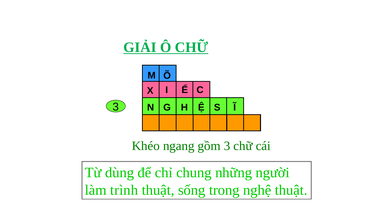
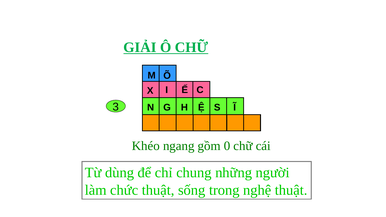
gồm 3: 3 -> 0 (227, 146)
trình: trình -> chức (124, 190)
